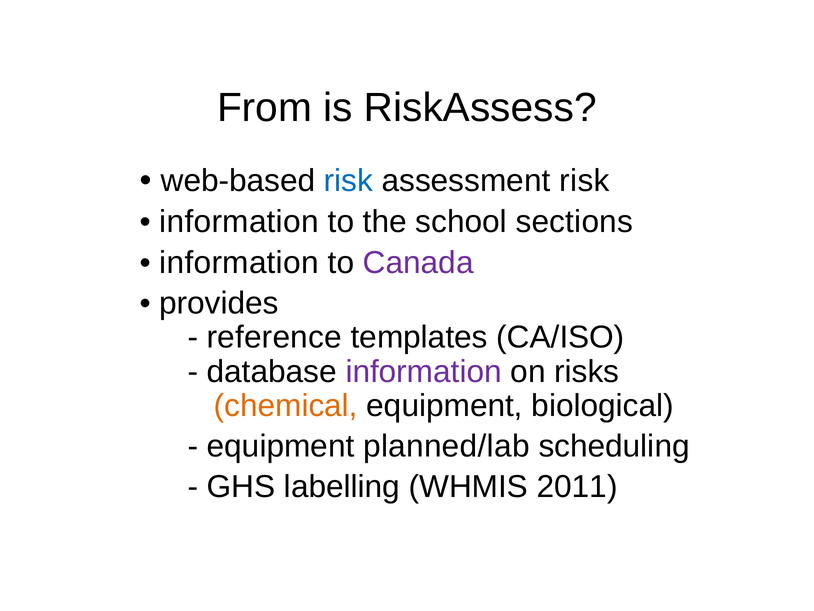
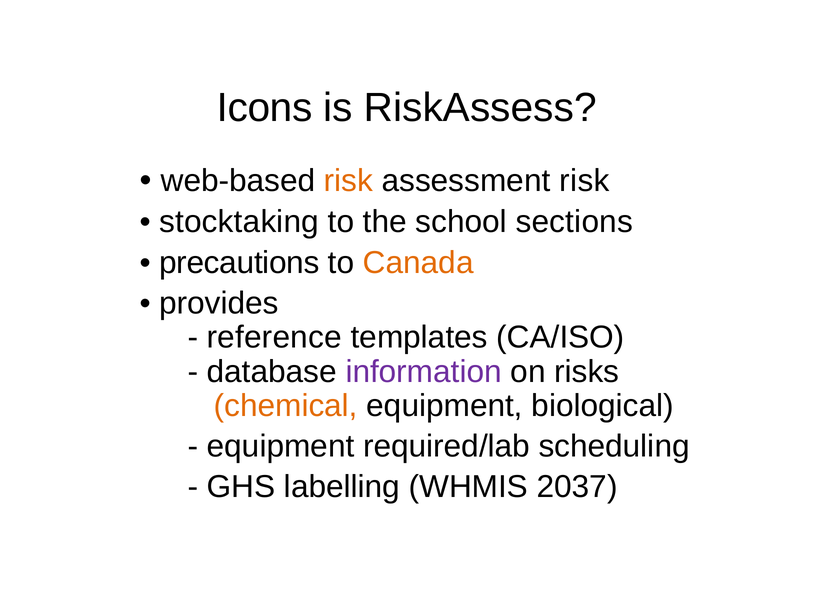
From: From -> Icons (265, 108)
risk colour: blue -> orange (349, 181)
information: information -> stocktaking (239, 222)
information: information -> precautions (239, 262)
Canada colour: purple -> orange (418, 262)
planned/lab: planned/lab -> required/lab (447, 446)
2011: 2011 -> 2037 (577, 487)
